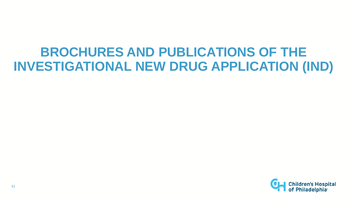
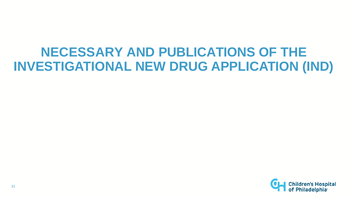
BROCHURES: BROCHURES -> NECESSARY (82, 52)
